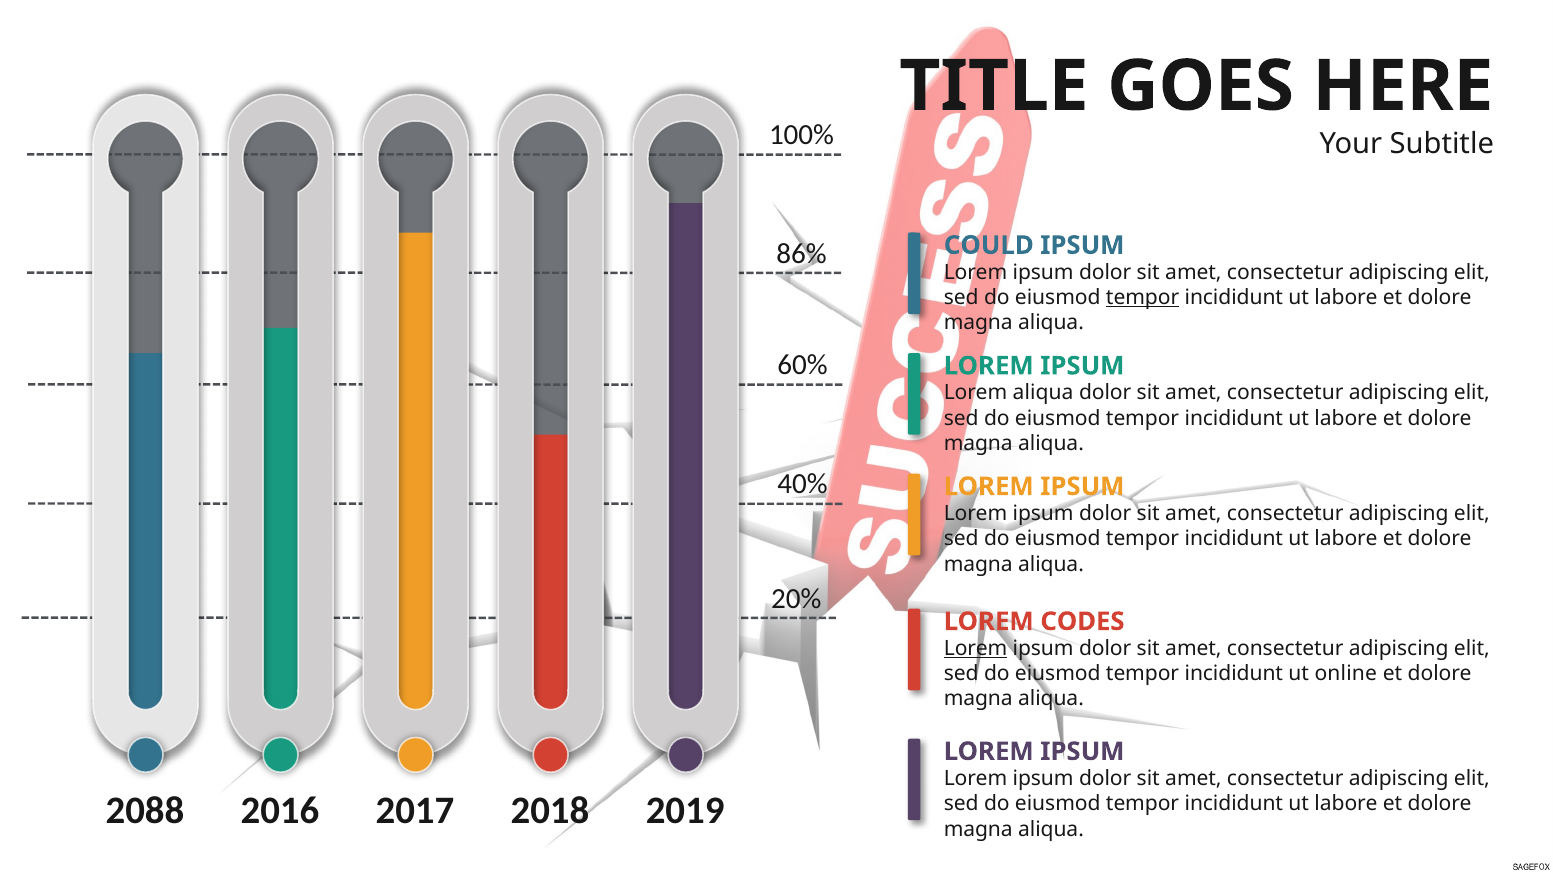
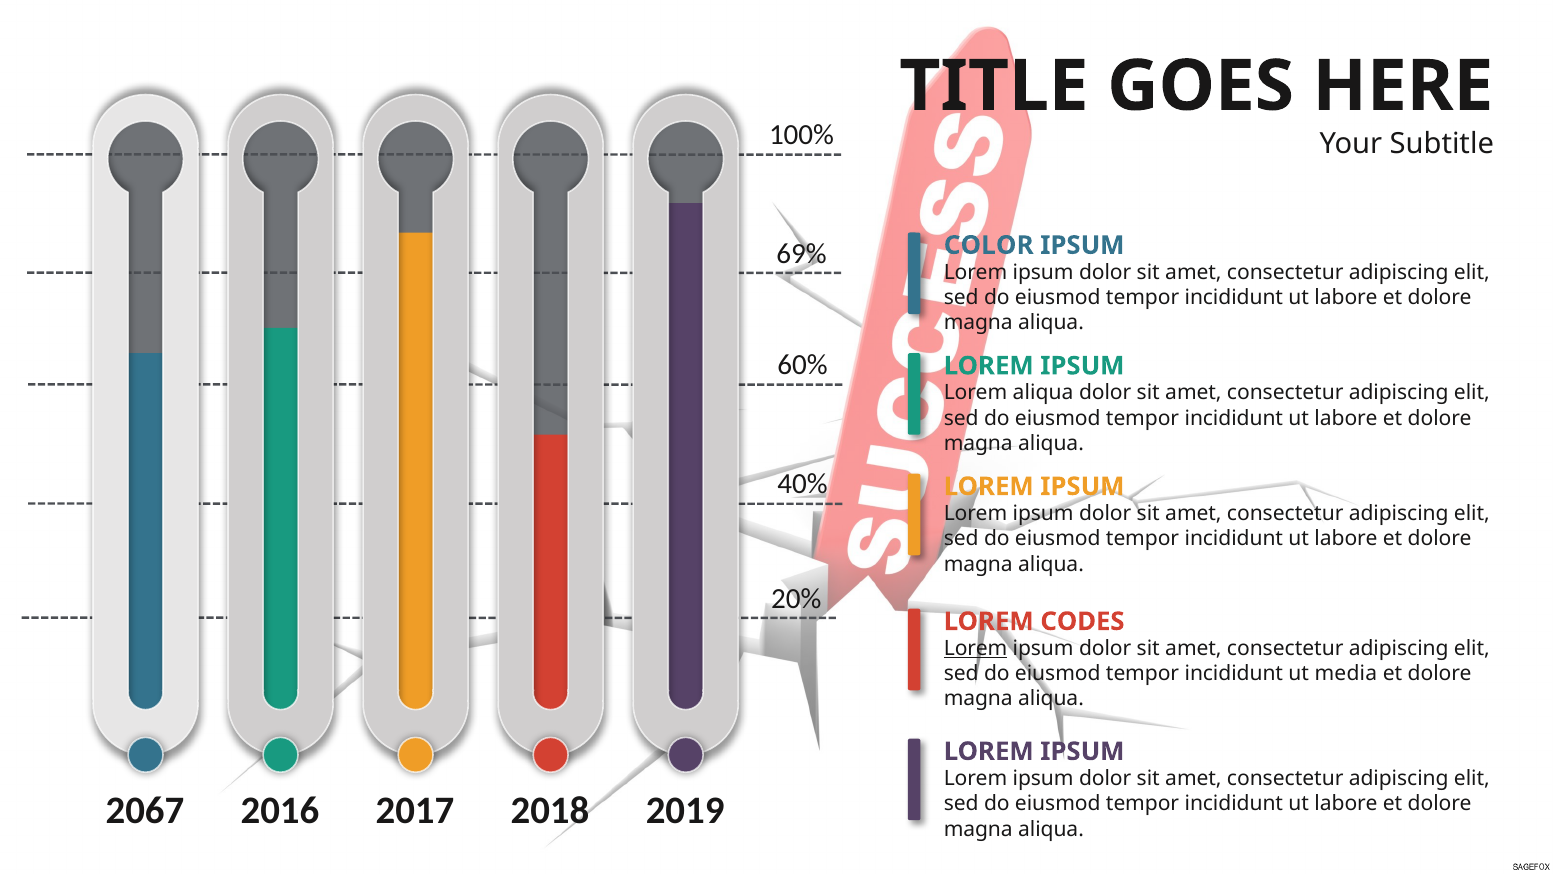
COULD: COULD -> COLOR (989, 245)
86%: 86% -> 69% (802, 253)
tempor underline: present -> none (1143, 297)
online: online -> media (1346, 673)
2088: 2088 -> 2067 (145, 810)
